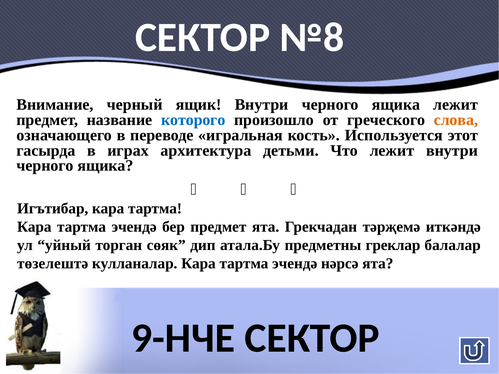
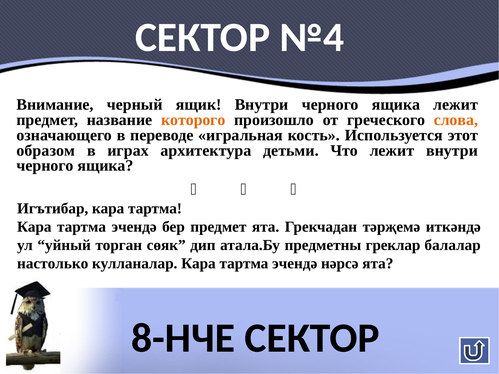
№8: №8 -> №4 (312, 37)
которого colour: blue -> orange (193, 120)
гасырда: гасырда -> образом (46, 151)
төзелештә: төзелештә -> настолько (53, 263)
9-НЧЕ: 9-НЧЕ -> 8-НЧЕ (183, 338)
